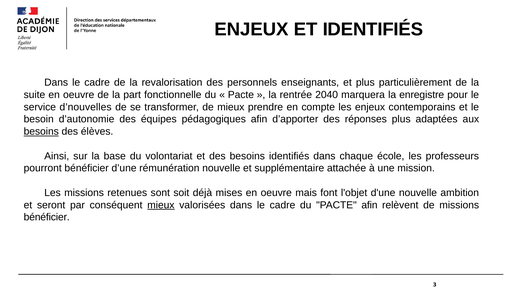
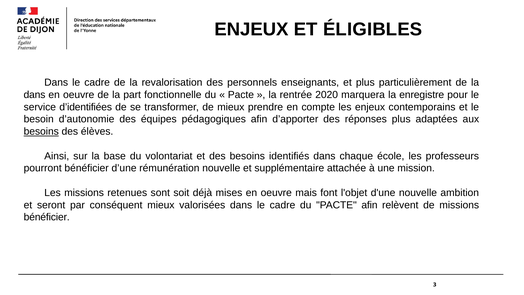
ET IDENTIFIÉS: IDENTIFIÉS -> ÉLIGIBLES (373, 29)
suite: suite -> dans (34, 95)
2040: 2040 -> 2020 (327, 95)
d’nouvelles: d’nouvelles -> d’identifiées (86, 107)
mieux underline: present -> none (161, 205)
